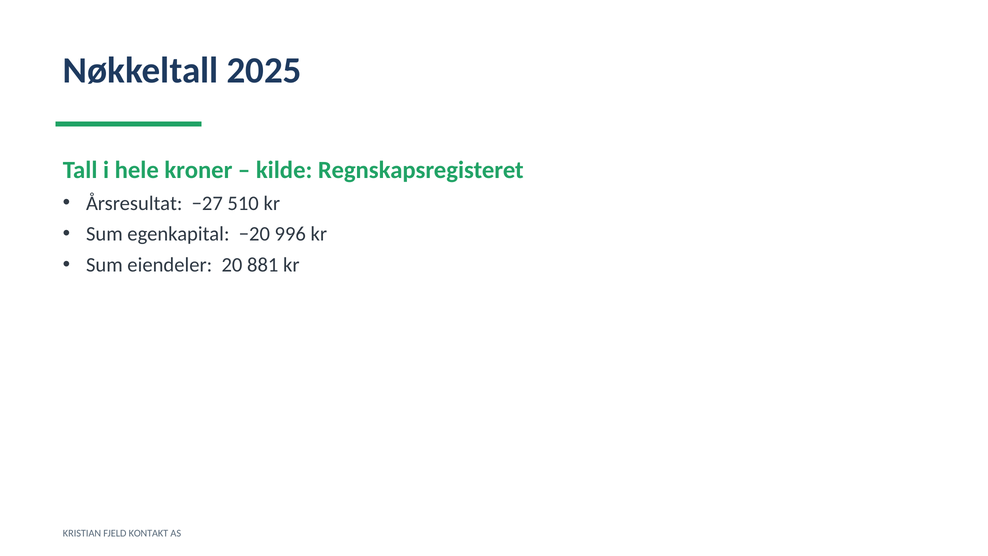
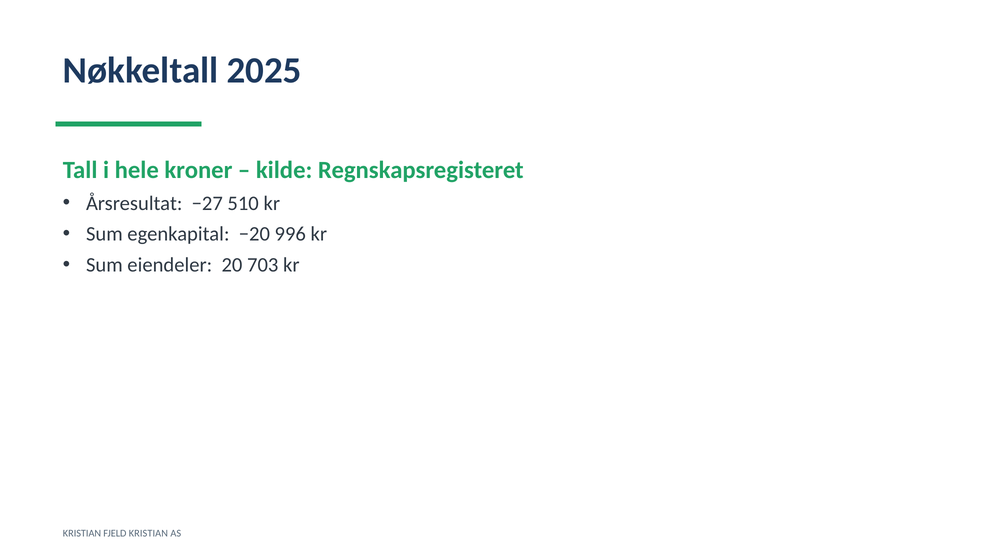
881: 881 -> 703 (263, 265)
FJELD KONTAKT: KONTAKT -> KRISTIAN (148, 533)
